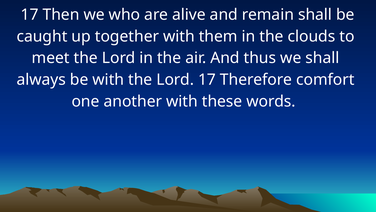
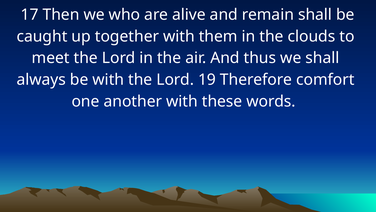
Lord 17: 17 -> 19 (207, 79)
